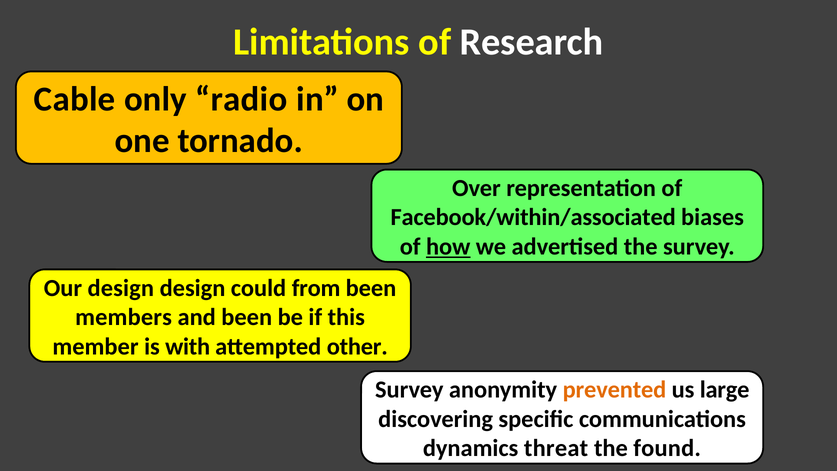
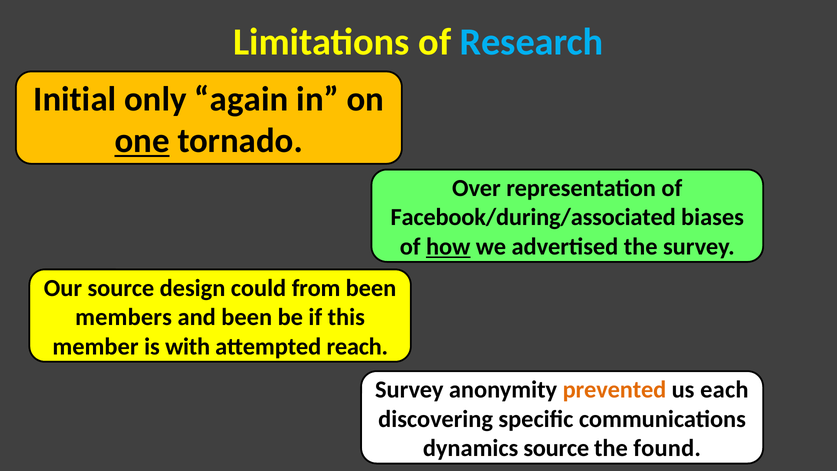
Research colour: white -> light blue (532, 42)
Cable: Cable -> Initial (75, 99)
radio: radio -> again (241, 99)
one underline: none -> present (142, 141)
Facebook/within/associated: Facebook/within/associated -> Facebook/during/associated (533, 217)
Our design: design -> source (121, 288)
other: other -> reach (357, 346)
large: large -> each (724, 390)
dynamics threat: threat -> source (556, 448)
